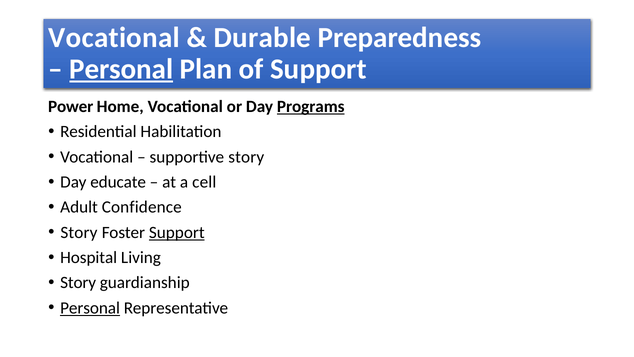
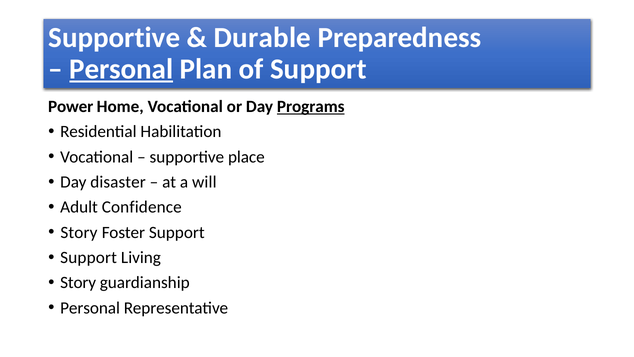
Vocational: Vocational -> Supportive (114, 38)
supportive story: story -> place (246, 157)
educate: educate -> disaster (118, 182)
cell: cell -> will (204, 182)
Support underline: present -> none (177, 232)
Hospital: Hospital -> Support (89, 257)
Personal underline: present -> none (90, 308)
